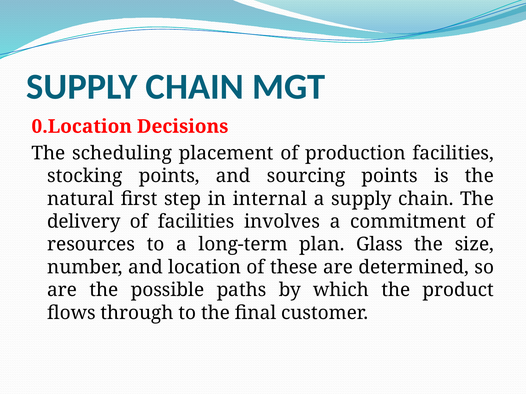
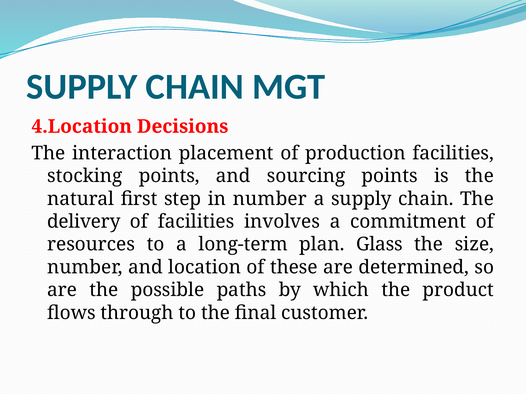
0.Location: 0.Location -> 4.Location (82, 127)
scheduling: scheduling -> interaction (122, 153)
in internal: internal -> number (270, 199)
